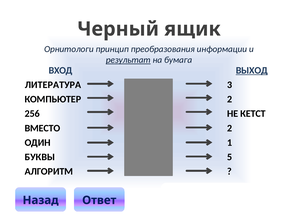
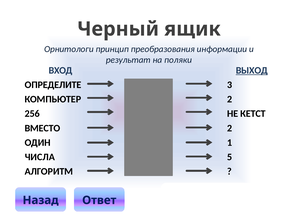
результат underline: present -> none (128, 60)
бумага: бумага -> поляки (178, 60)
ЛИТЕРАТУРА: ЛИТЕРАТУРА -> ОПРЕДЕЛИТЕ (53, 85)
БУКВЫ: БУКВЫ -> ЧИСЛА (40, 157)
